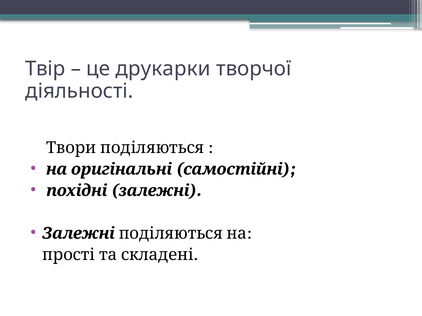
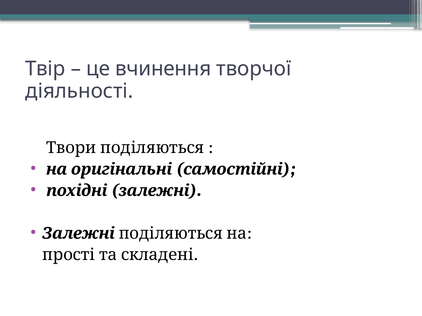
друкарки: друкарки -> вчинення (163, 69)
